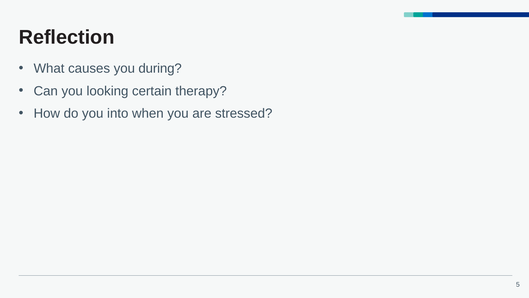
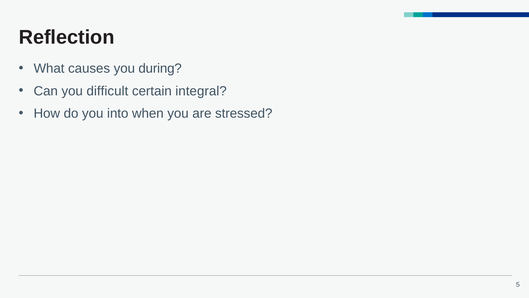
looking: looking -> difficult (107, 91)
therapy: therapy -> integral (201, 91)
